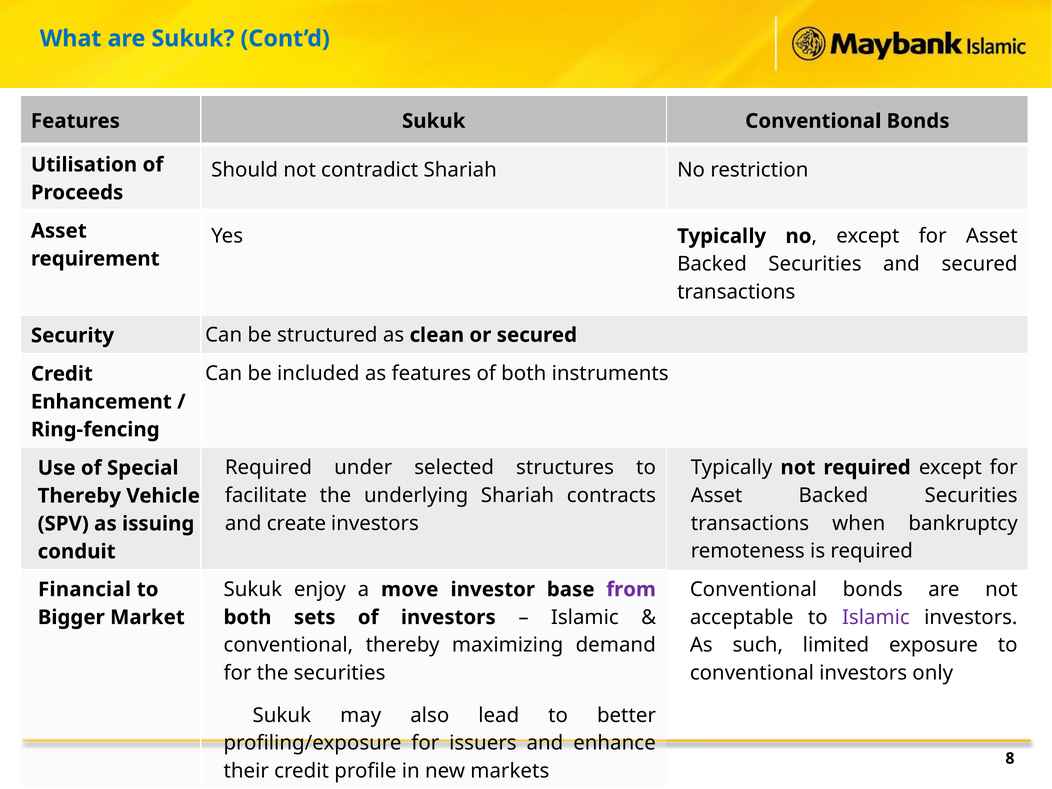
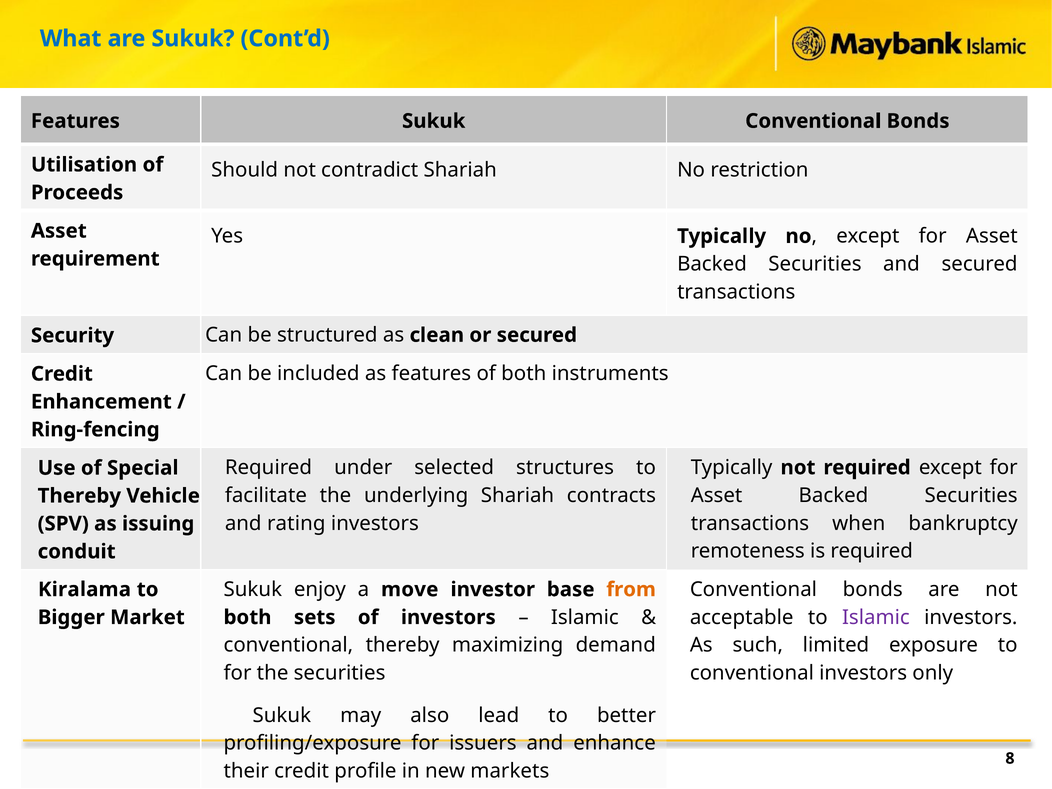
create: create -> rating (296, 523)
from colour: purple -> orange (631, 589)
Financial: Financial -> Kiralama (84, 589)
